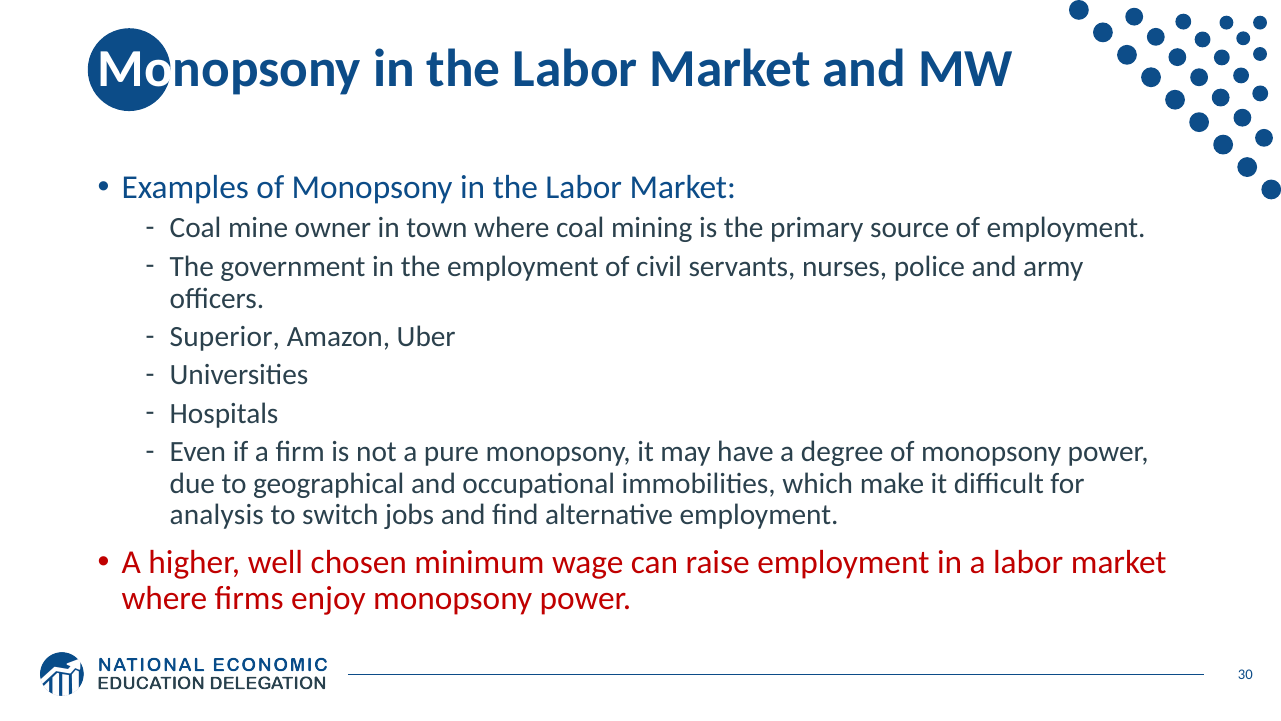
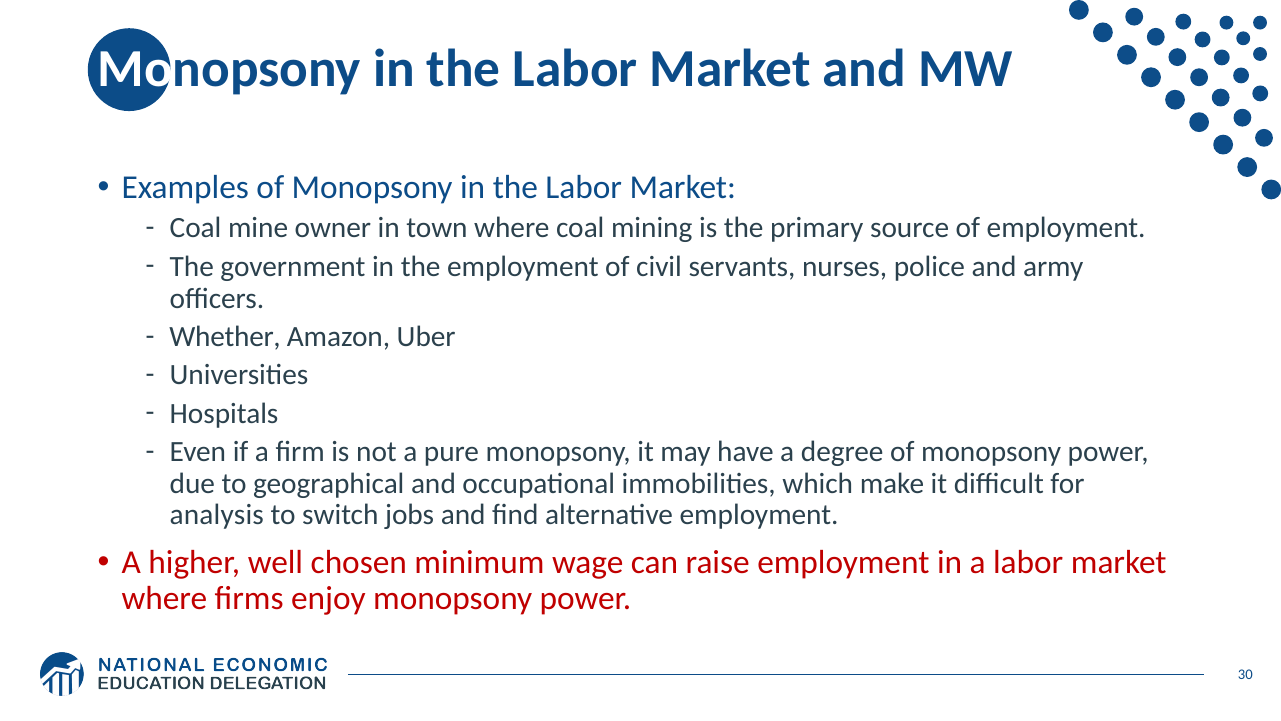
Superior: Superior -> Whether (225, 337)
